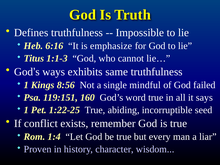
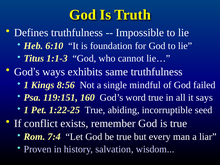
6:16: 6:16 -> 6:10 (54, 46)
emphasize: emphasize -> foundation (111, 46)
1:4: 1:4 -> 7:4 (54, 137)
character: character -> salvation (114, 149)
